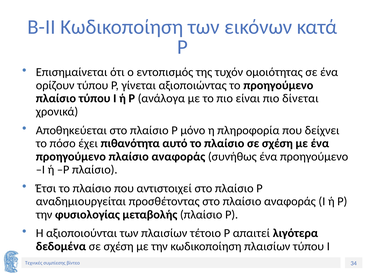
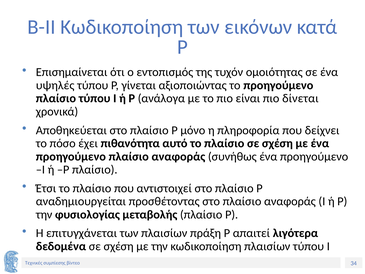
ορίζουν: ορίζουν -> υψηλές (55, 85)
αξιοποιούνται: αξιοποιούνται -> επιτυγχάνεται (82, 233)
τέτοιο: τέτοιο -> πράξη (206, 233)
